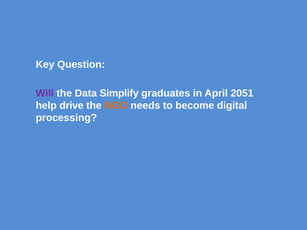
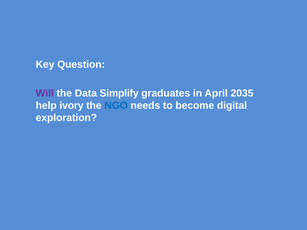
2051: 2051 -> 2035 (242, 93)
drive: drive -> ivory (72, 106)
NGO colour: orange -> blue (116, 106)
processing: processing -> exploration (66, 118)
